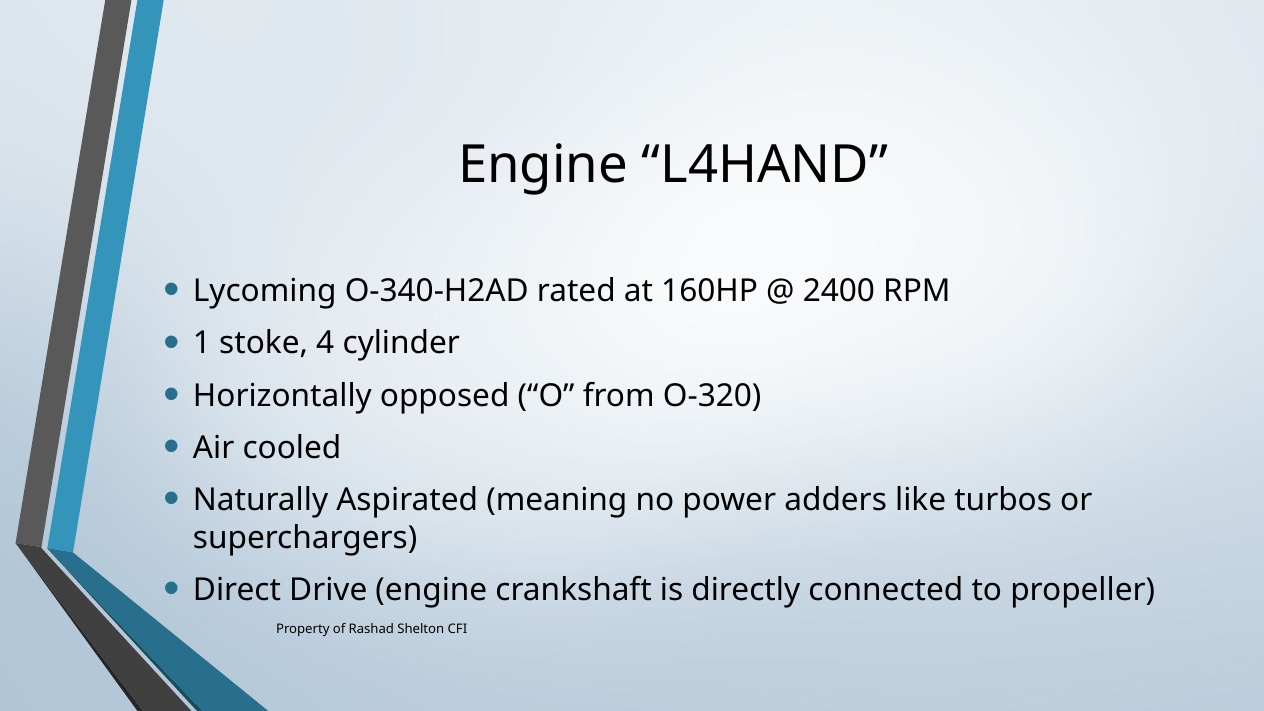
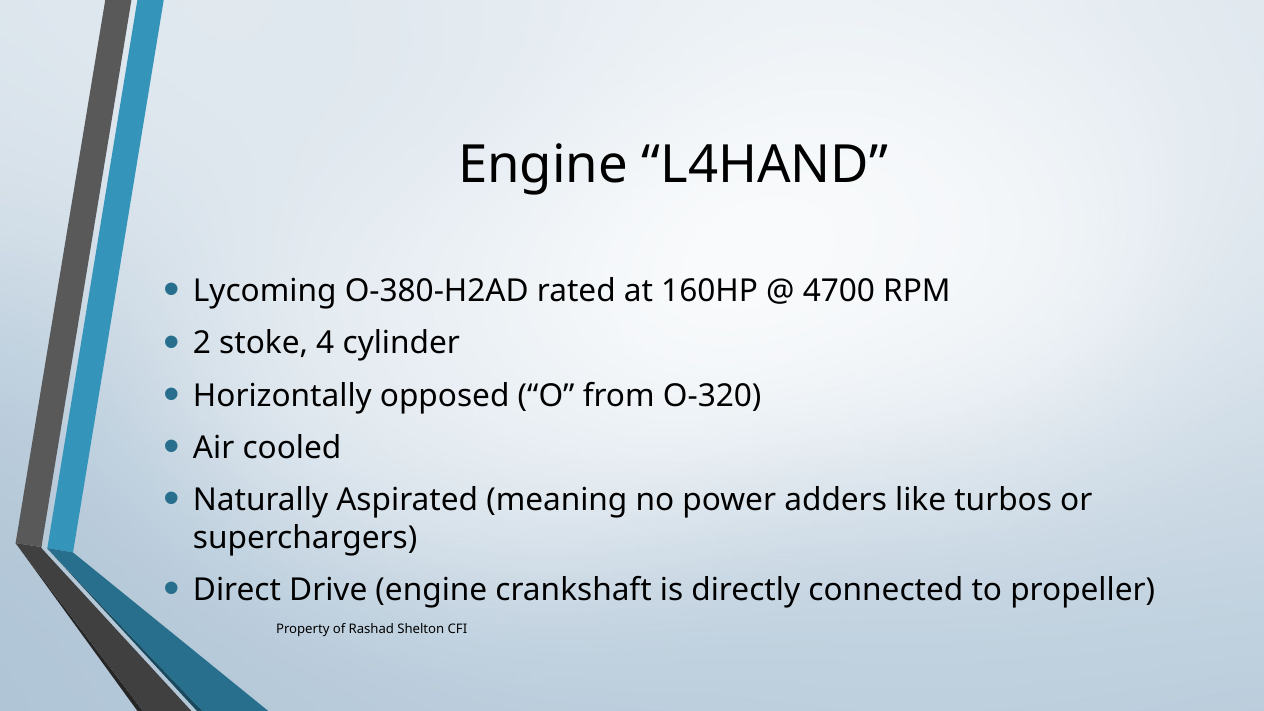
O-340-H2AD: O-340-H2AD -> O-380-H2AD (437, 291)
2400: 2400 -> 4700 (839, 291)
1: 1 -> 2 (202, 343)
